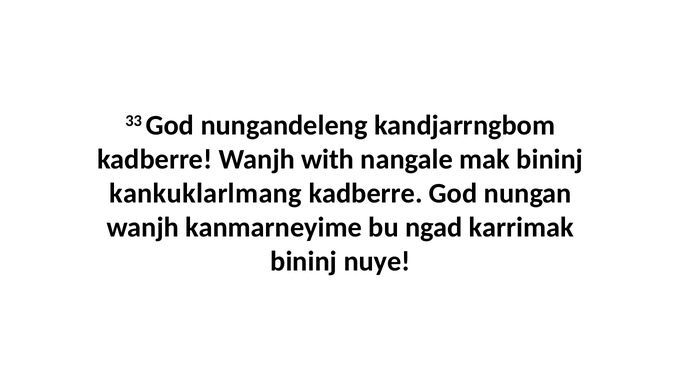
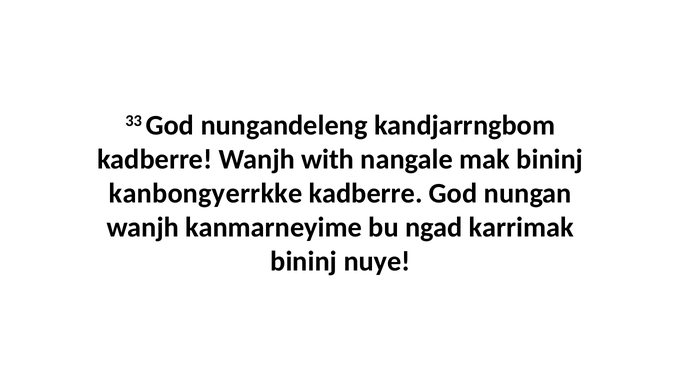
kankuklarlmang: kankuklarlmang -> kanbongyerrkke (206, 193)
